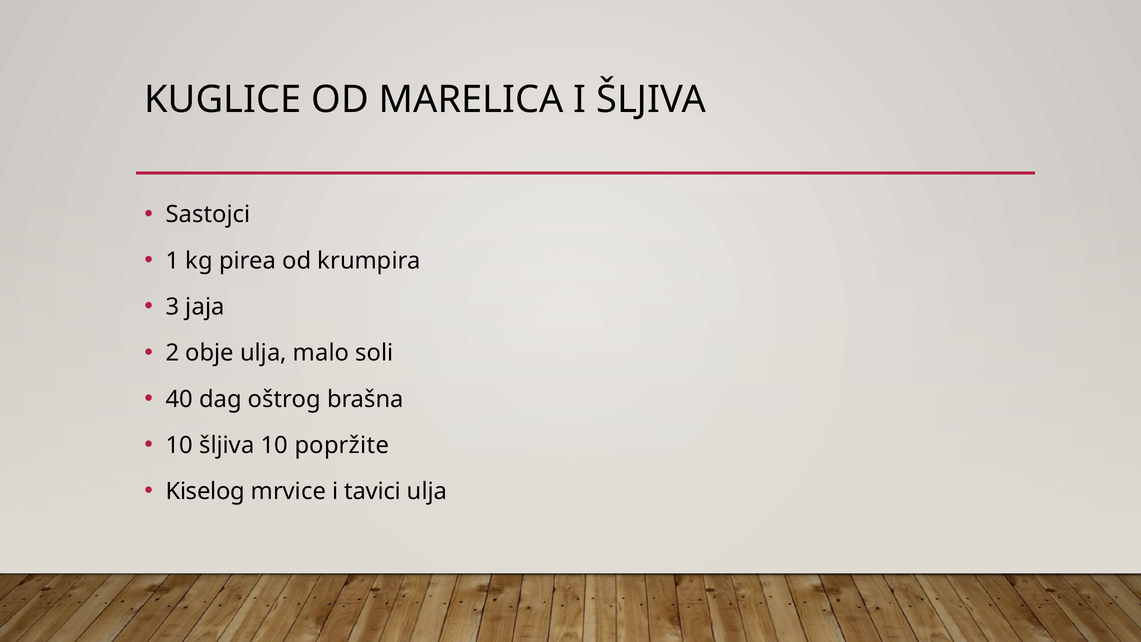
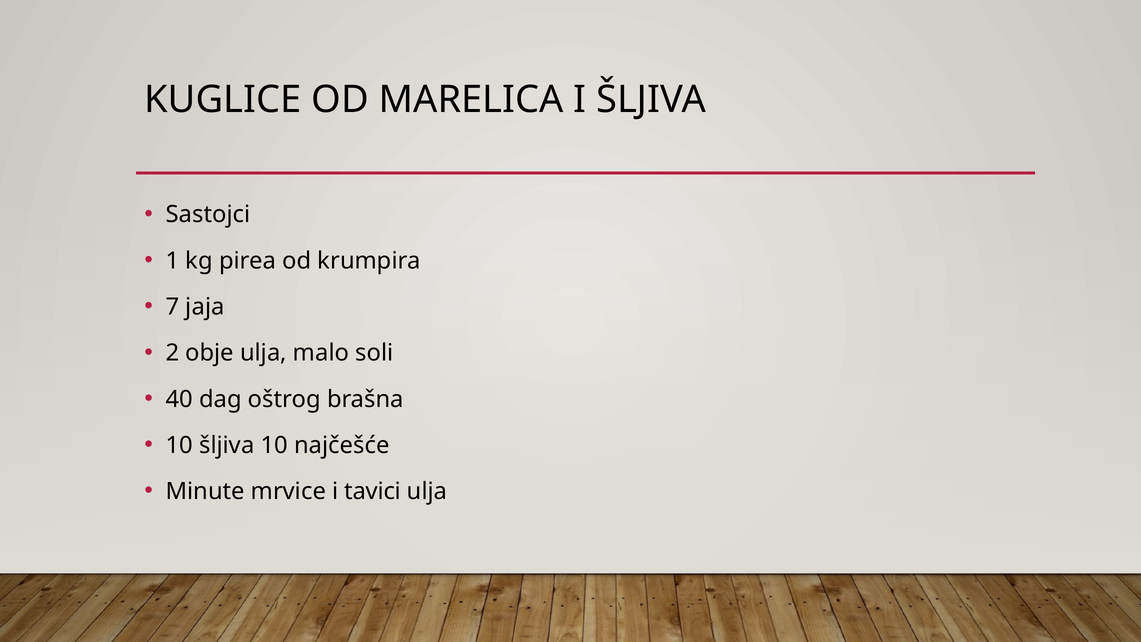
3: 3 -> 7 (173, 307)
popržite: popržite -> najčešće (342, 445)
Kiselog: Kiselog -> Minute (205, 491)
